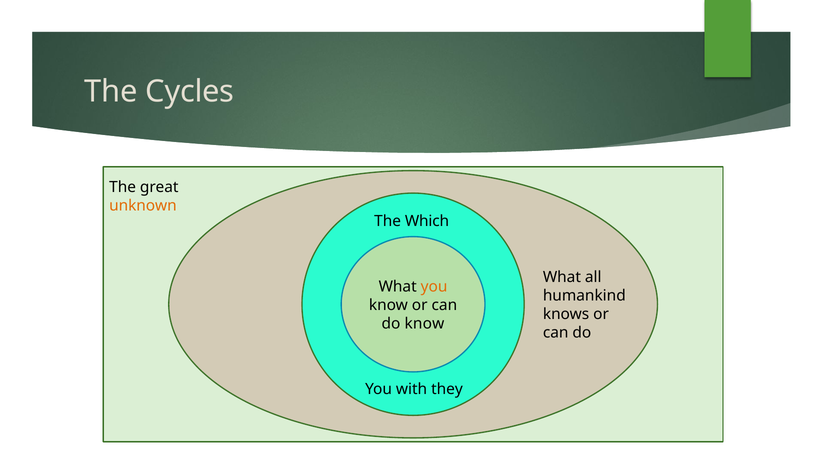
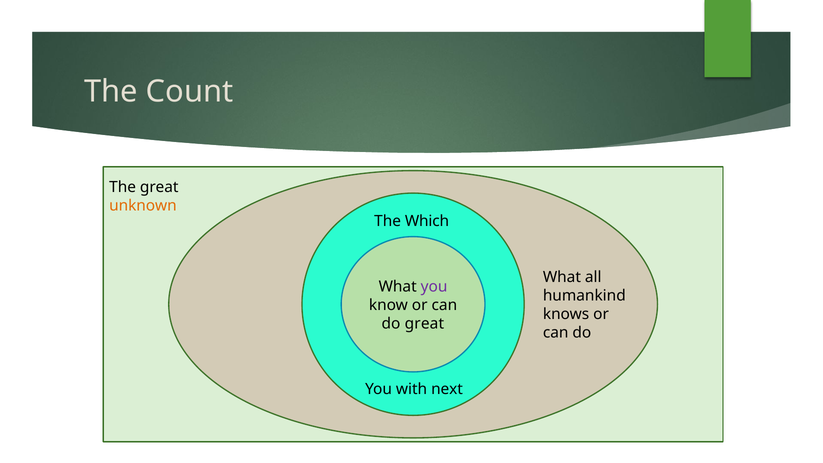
Cycles: Cycles -> Count (190, 92)
you colour: orange -> purple (434, 287)
do know: know -> great (424, 324)
they: they -> next (447, 389)
